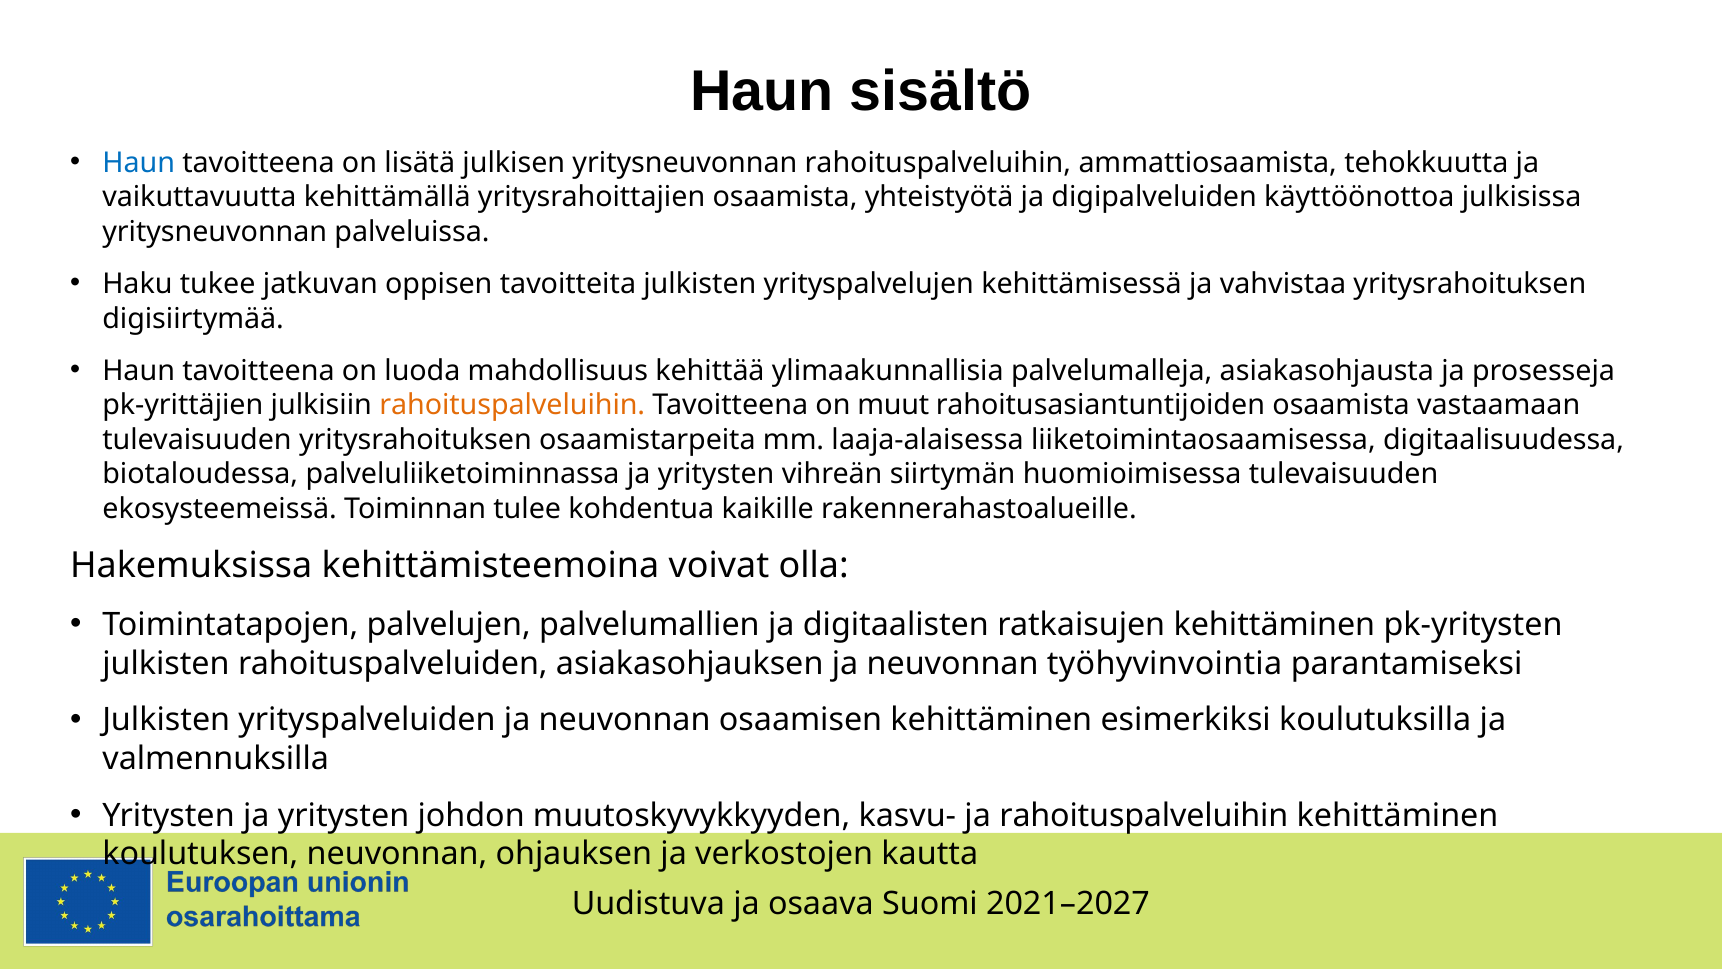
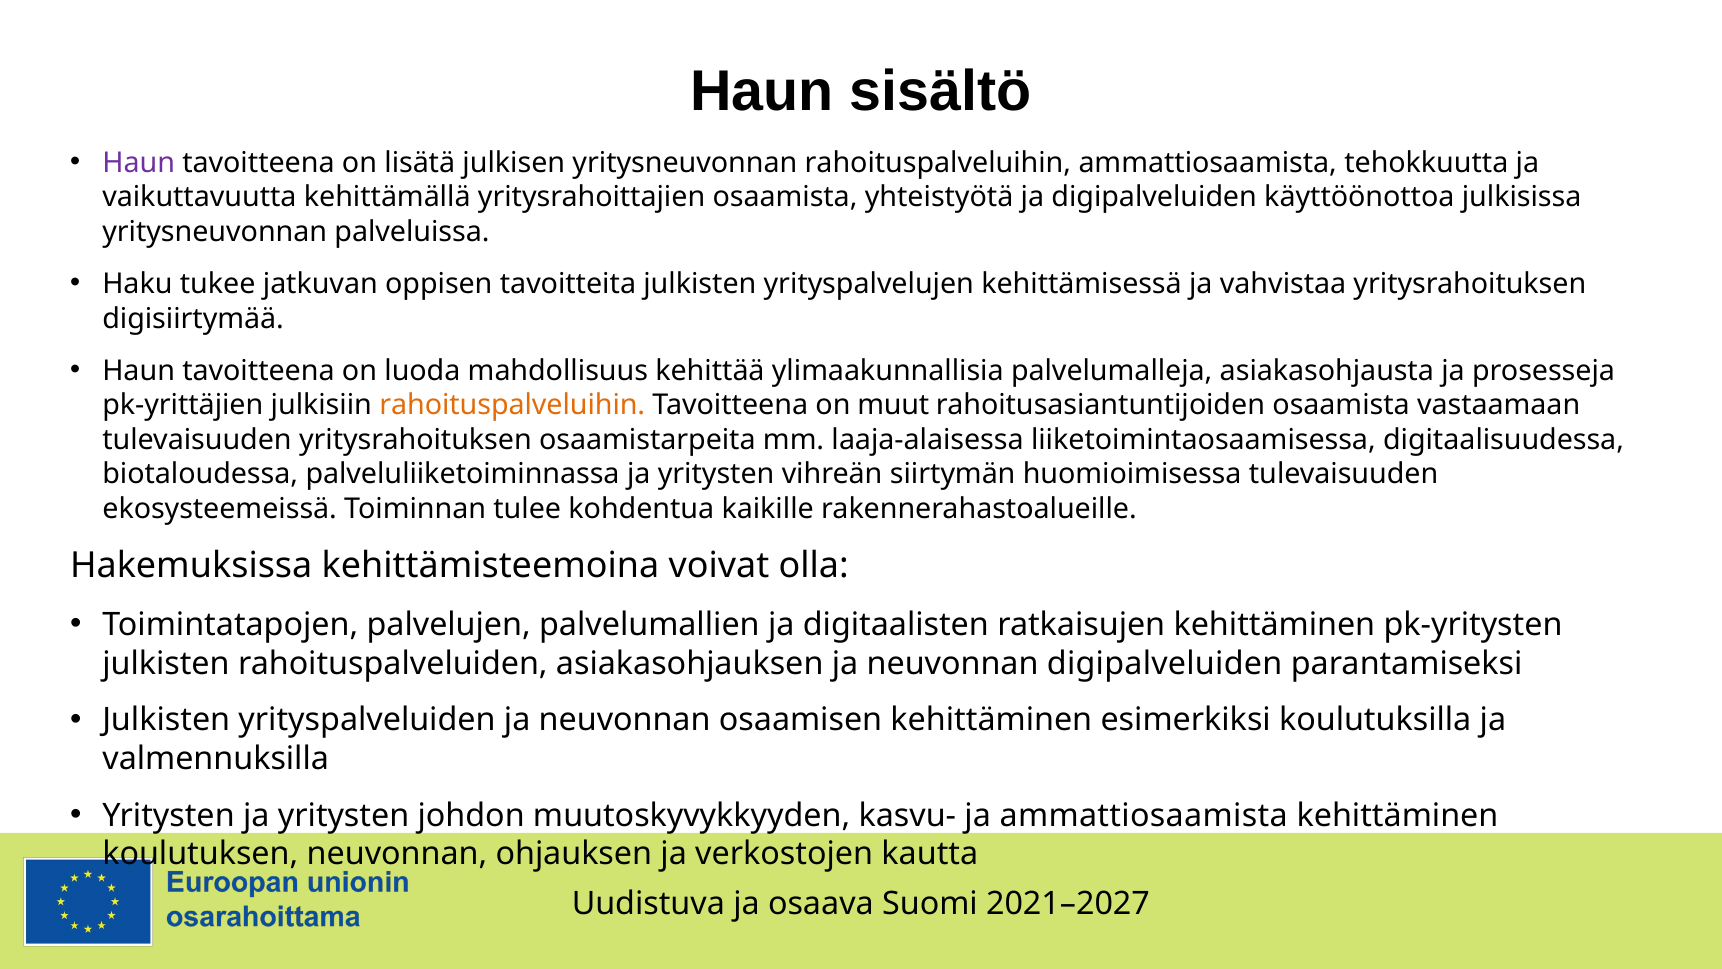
Haun colour: blue -> purple (139, 163)
neuvonnan työhyvinvointia: työhyvinvointia -> digipalveluiden (1165, 663)
ja rahoituspalveluihin: rahoituspalveluihin -> ammattiosaamista (1144, 815)
